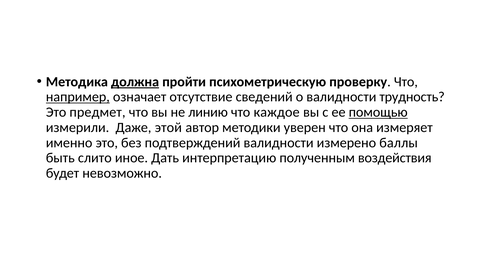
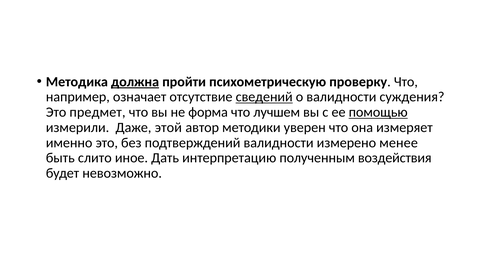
например underline: present -> none (78, 97)
сведений underline: none -> present (264, 97)
трудность: трудность -> суждения (412, 97)
линию: линию -> форма (208, 112)
каждое: каждое -> лучшем (277, 112)
баллы: баллы -> менее (399, 143)
